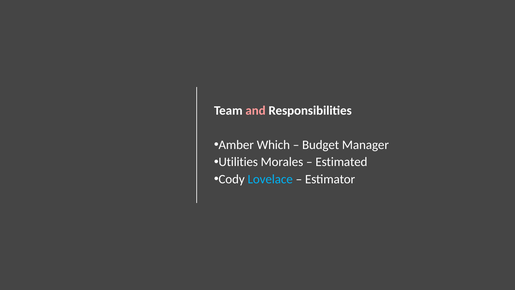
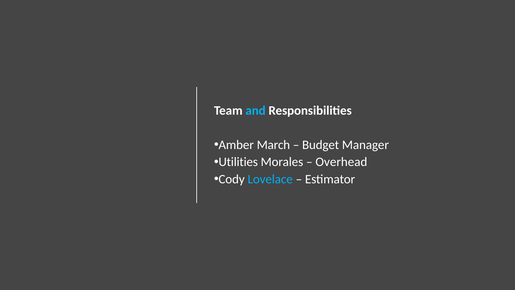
and colour: pink -> light blue (256, 111)
Which: Which -> March (273, 145)
Estimated: Estimated -> Overhead (341, 162)
